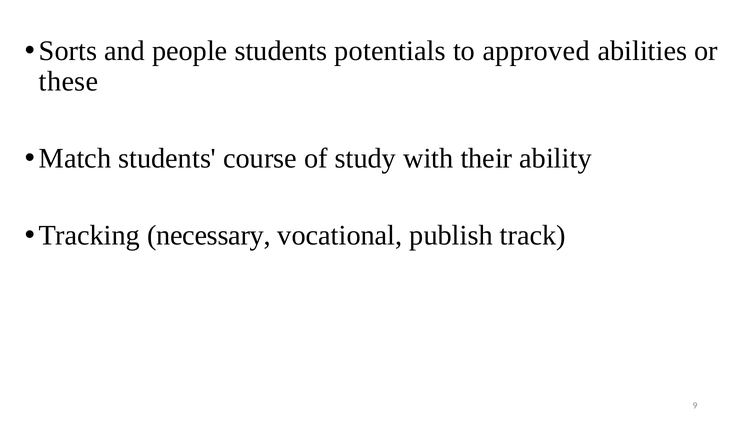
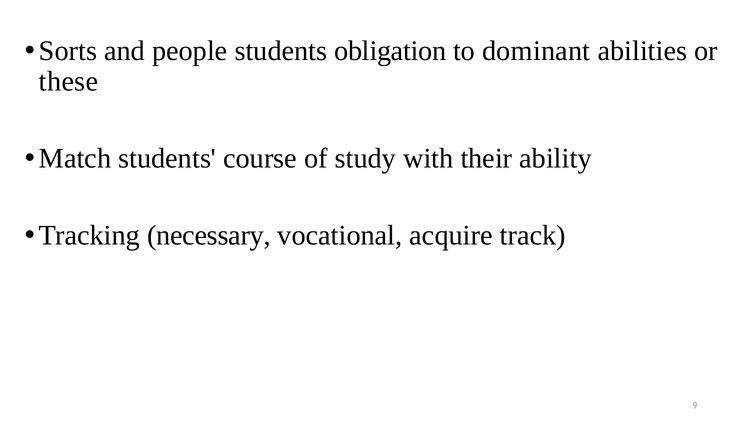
potentials: potentials -> obligation (390, 51)
approved: approved -> dominant (536, 51)
publish: publish -> acquire (451, 235)
